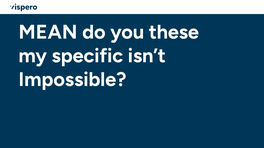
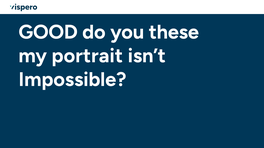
MEAN: MEAN -> GOOD (48, 32)
specific: specific -> portrait (87, 56)
